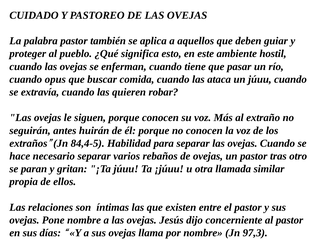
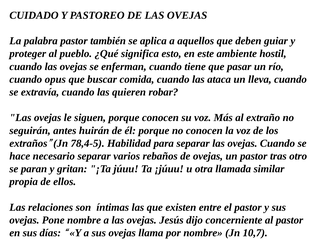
un júuu: júuu -> lleva (260, 79)
84,4-5: 84,4-5 -> 78,4-5 (88, 143)
97,3: 97,3 -> 10,7 (255, 233)
